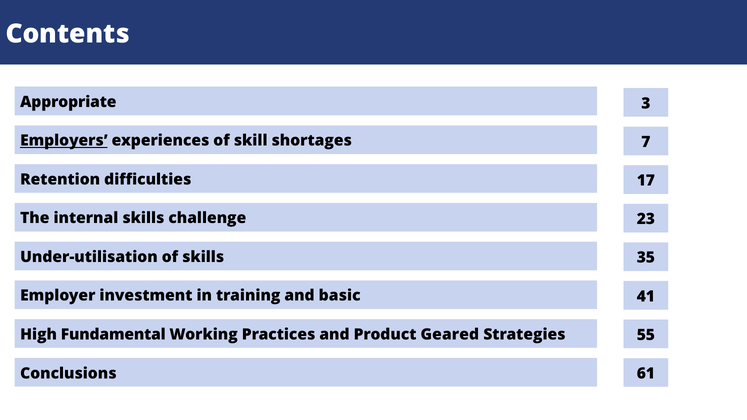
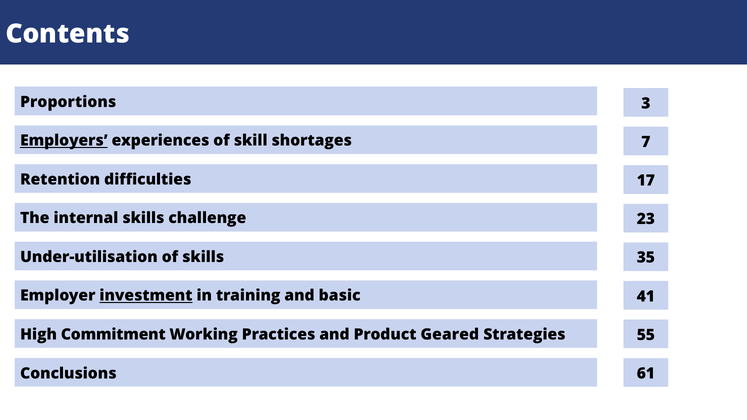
Appropriate: Appropriate -> Proportions (68, 102)
investment underline: none -> present (146, 296)
Fundamental: Fundamental -> Commitment (113, 335)
